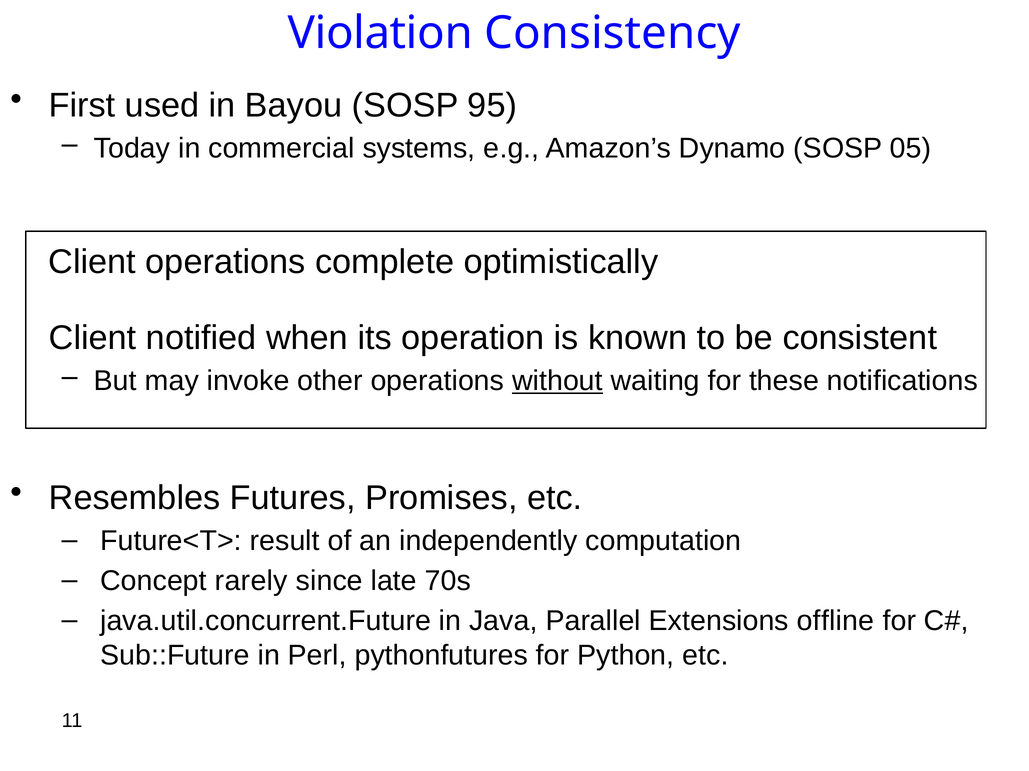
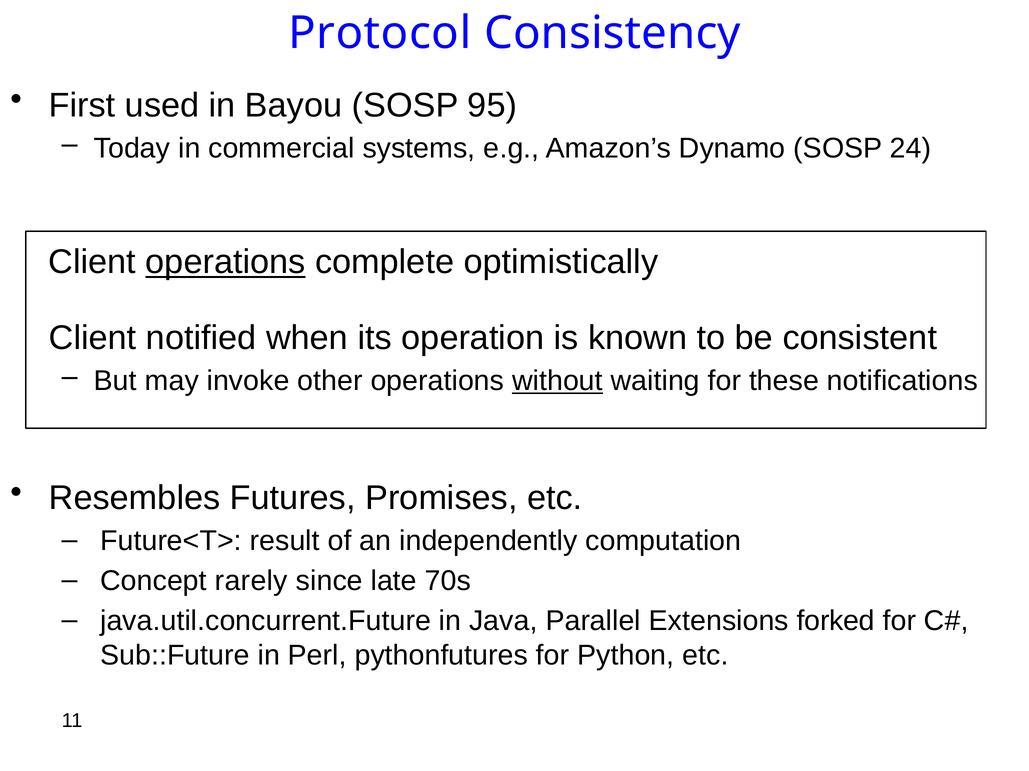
Violation: Violation -> Protocol (380, 33)
05: 05 -> 24 (911, 148)
operations underline: none -> present (225, 262)
offline: offline -> forked (836, 622)
